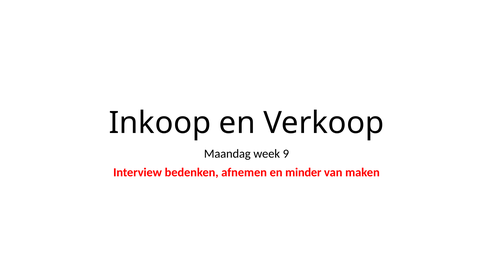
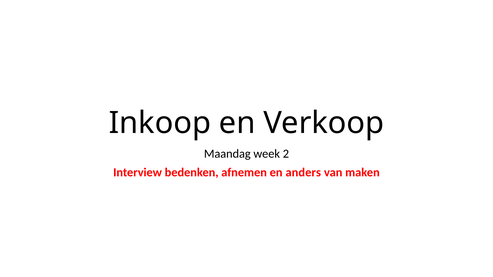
9: 9 -> 2 (286, 154)
minder: minder -> anders (303, 173)
